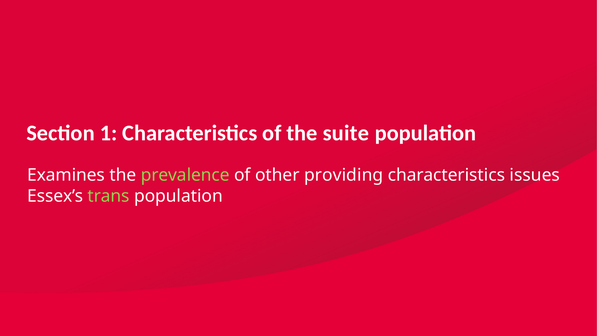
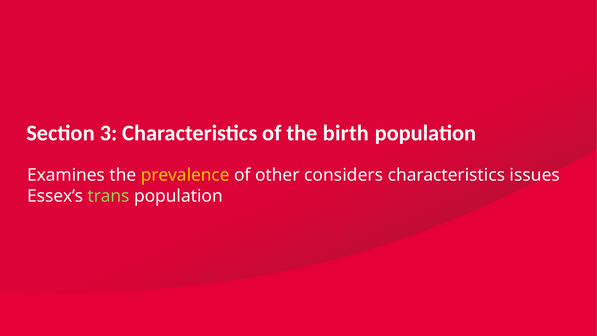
1: 1 -> 3 (109, 133)
suite: suite -> birth (346, 133)
prevalence colour: light green -> yellow (185, 175)
providing: providing -> considers (344, 175)
